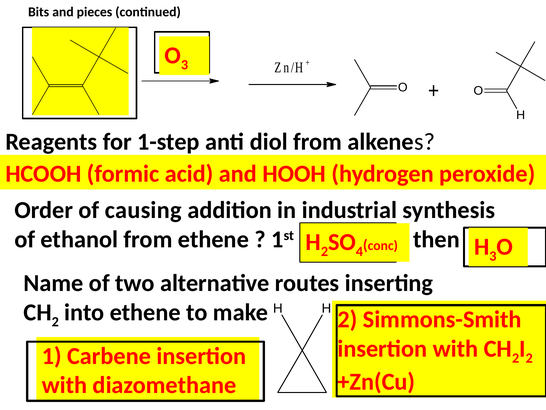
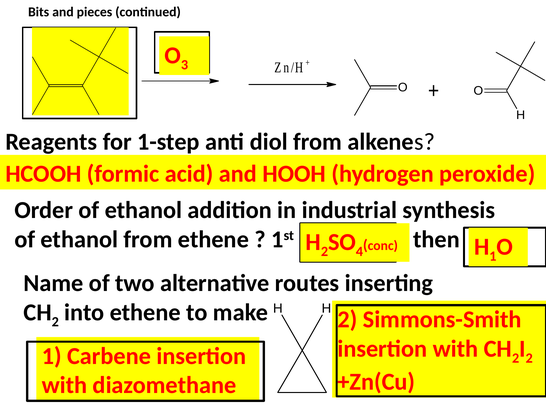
Order of causing: causing -> ethanol (143, 210)
3: 3 -> 1 (493, 256)
